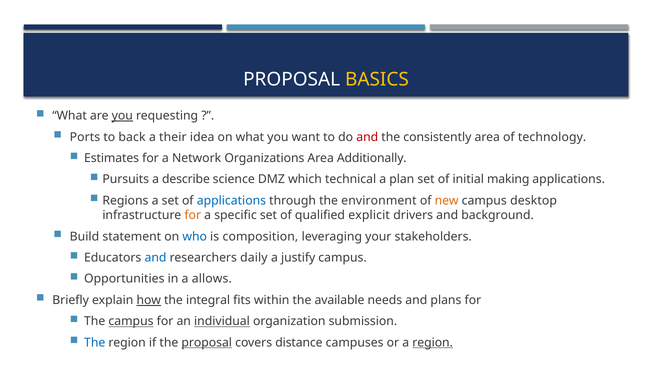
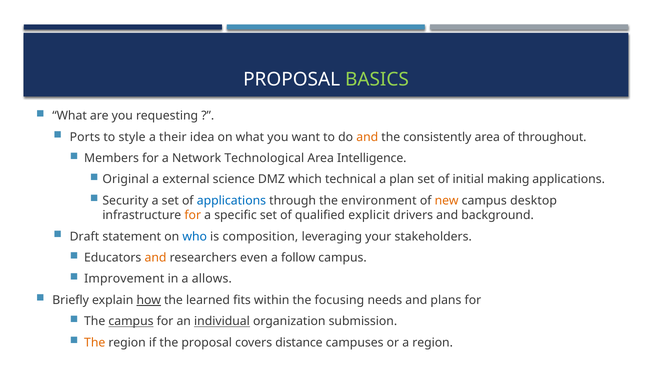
BASICS colour: yellow -> light green (377, 79)
you underline: present -> none (122, 116)
back: back -> style (132, 137)
and colour: red -> orange (367, 137)
technology: technology -> throughout (552, 137)
Estimates: Estimates -> Members (112, 158)
Organizations: Organizations -> Technological (264, 158)
Additionally: Additionally -> Intelligence (372, 158)
Pursuits: Pursuits -> Original (126, 179)
describe: describe -> external (186, 179)
Regions: Regions -> Security (125, 200)
Build: Build -> Draft (84, 236)
and colour: blue -> orange (155, 258)
daily: daily -> even (254, 258)
justify: justify -> follow (298, 258)
Opportunities: Opportunities -> Improvement (124, 279)
integral: integral -> learned (208, 300)
available: available -> focusing (339, 300)
The colour: blue -> orange (95, 342)
proposal underline: present -> none (207, 342)
region underline: present -> none (433, 342)
